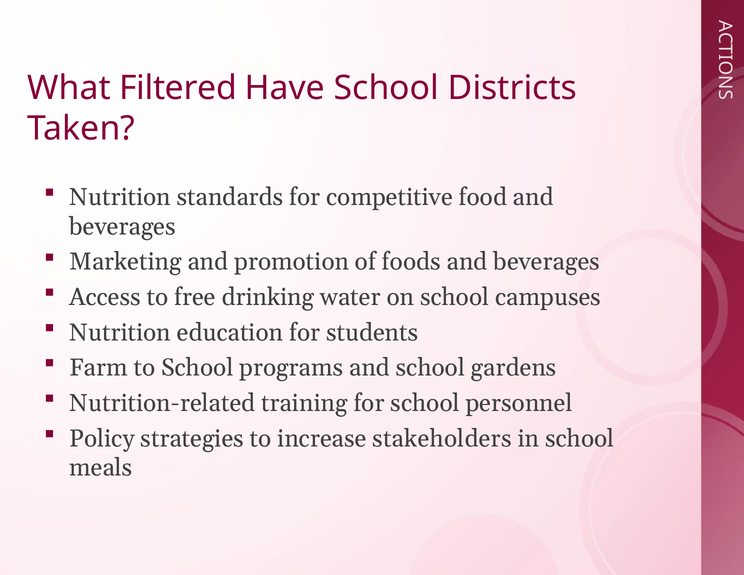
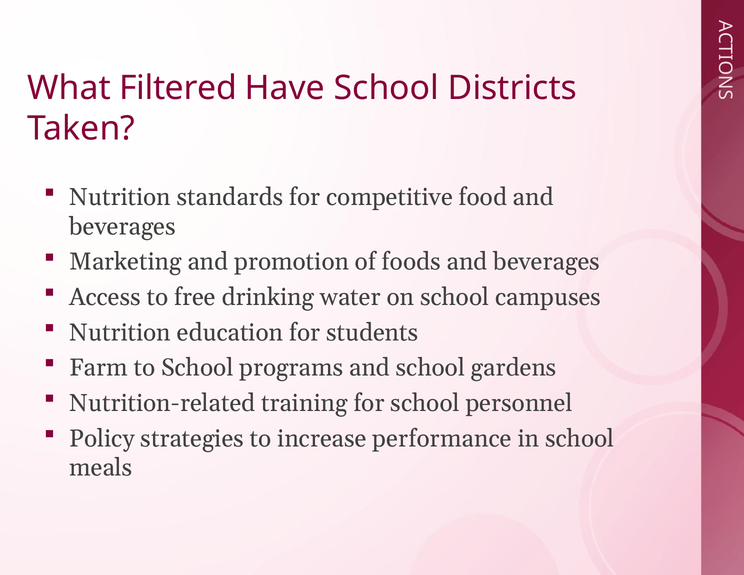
stakeholders: stakeholders -> performance (442, 438)
